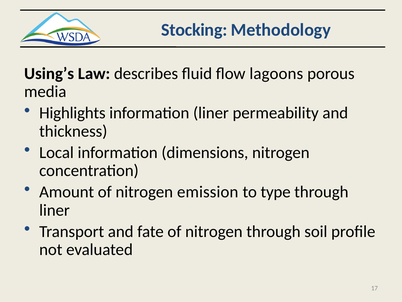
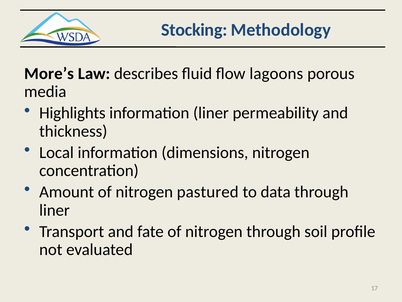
Using’s: Using’s -> More’s (49, 74)
emission: emission -> pastured (208, 192)
type: type -> data (276, 192)
